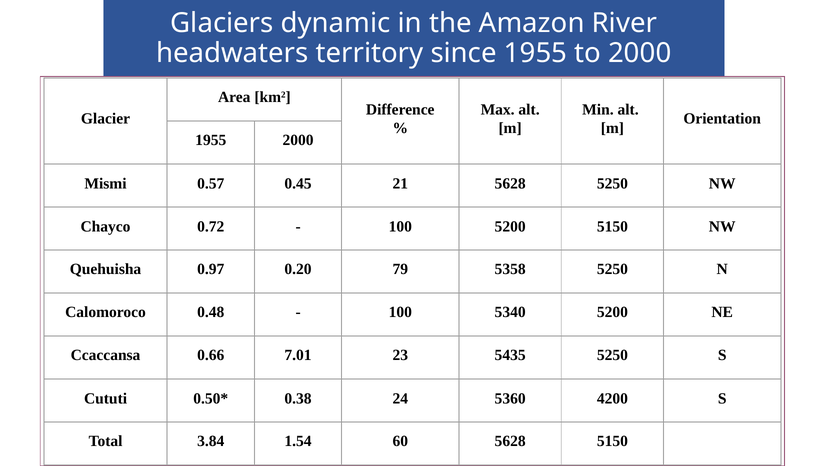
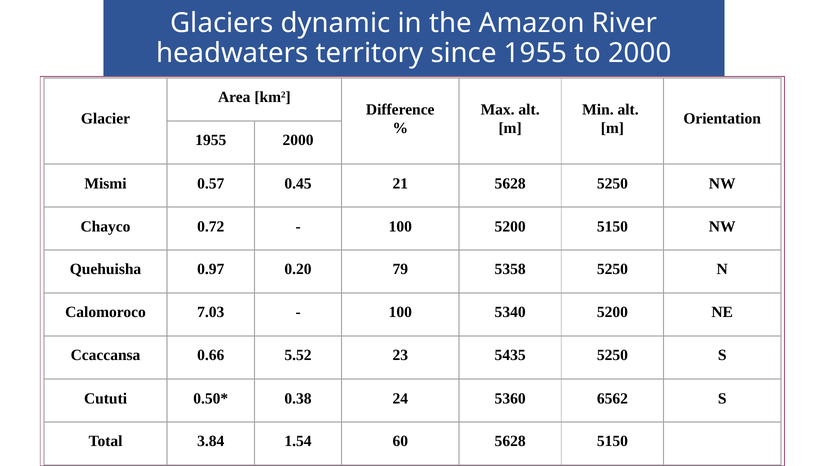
0.48: 0.48 -> 7.03 (211, 312)
7.01: 7.01 -> 5.52 (298, 355)
4200: 4200 -> 6562 (612, 398)
